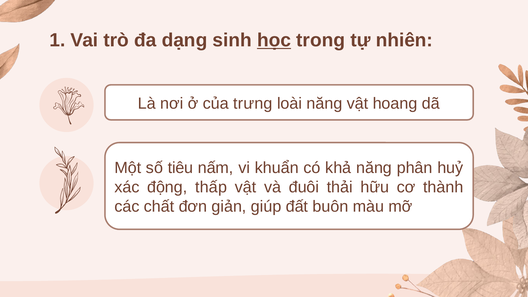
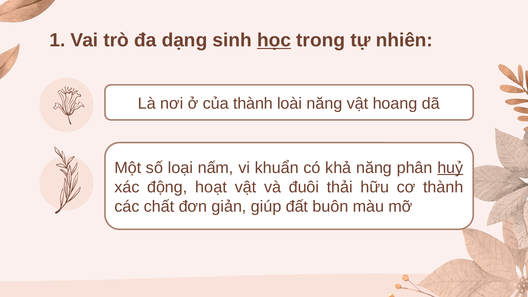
của trưng: trưng -> thành (253, 103)
tiêu: tiêu -> loại (180, 168)
huỷ underline: none -> present (450, 168)
thấp: thấp -> hoạt (211, 187)
